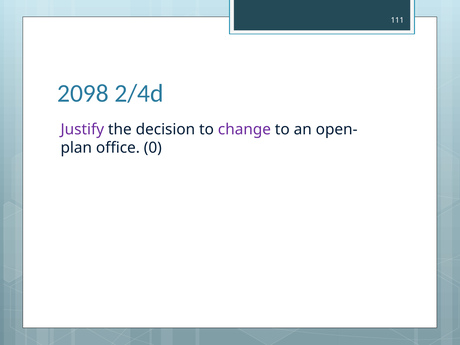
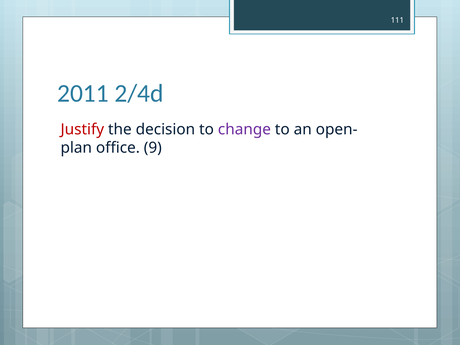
2098: 2098 -> 2011 (83, 93)
Justify colour: purple -> red (82, 129)
0: 0 -> 9 (153, 148)
